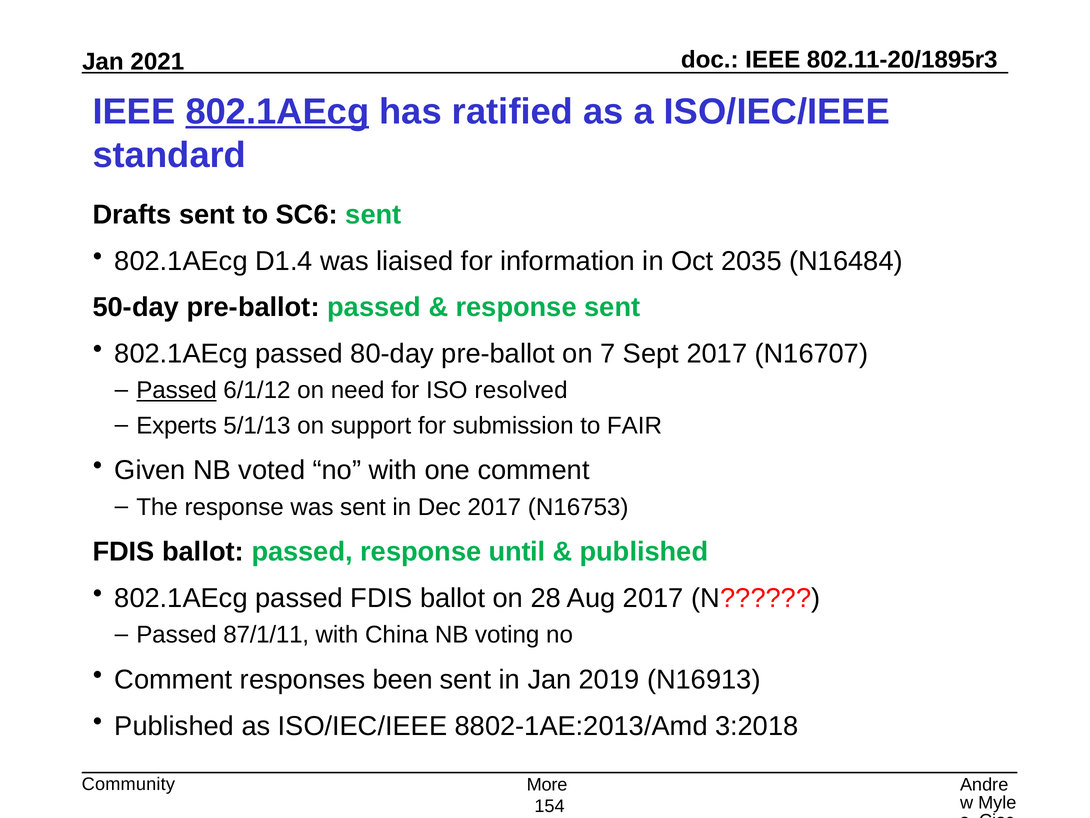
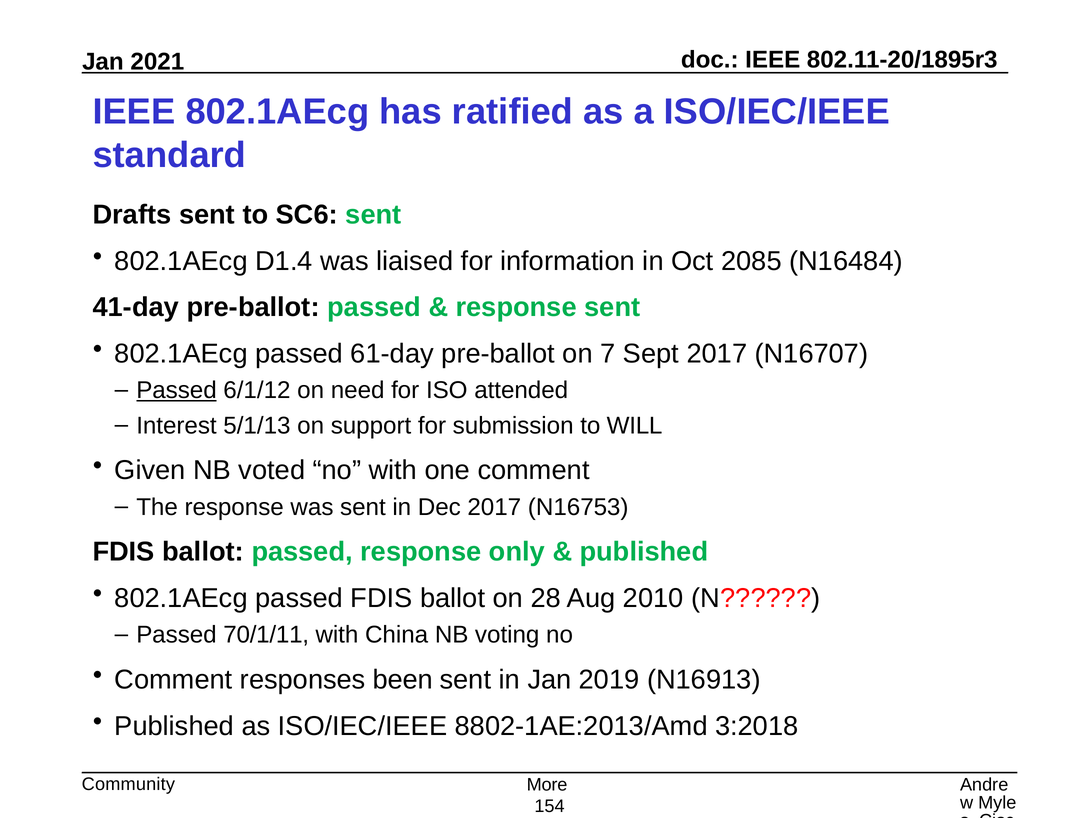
802.1AEcg underline: present -> none (277, 112)
2035: 2035 -> 2085 (751, 261)
50-day: 50-day -> 41-day (136, 307)
80-day: 80-day -> 61-day (392, 354)
resolved: resolved -> attended (521, 390)
Experts: Experts -> Interest (176, 425)
FAIR: FAIR -> WILL (635, 425)
until: until -> only (517, 552)
Aug 2017: 2017 -> 2010 (653, 598)
87/1/11: 87/1/11 -> 70/1/11 (266, 635)
